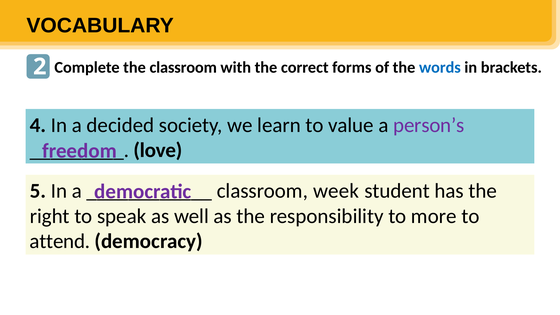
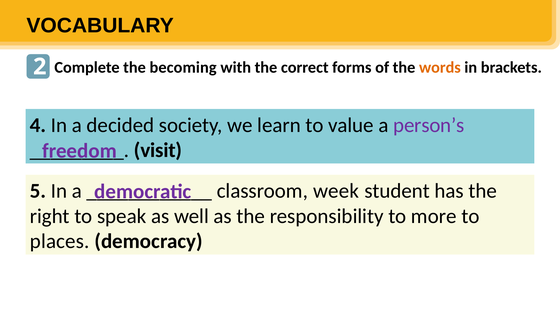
the classroom: classroom -> becoming (183, 68)
words colour: blue -> orange (440, 68)
love: love -> visit (158, 150)
attend: attend -> places (60, 241)
